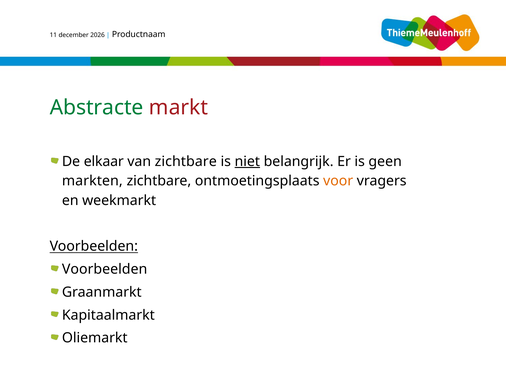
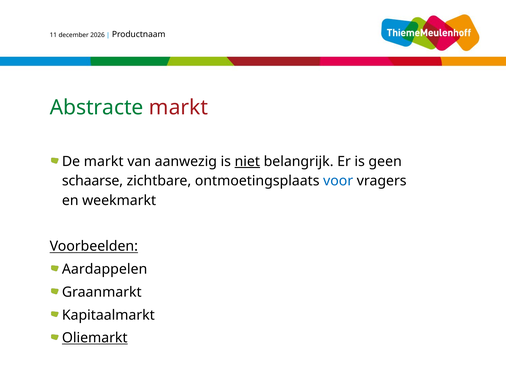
De elkaar: elkaar -> markt (104, 161)
van zichtbare: zichtbare -> aanwezig (186, 161)
markten: markten -> schaarse (92, 181)
voor colour: orange -> blue (338, 181)
Voorbeelden: Voorbeelden -> Aardappelen (105, 269)
Oliemarkt underline: none -> present (95, 338)
